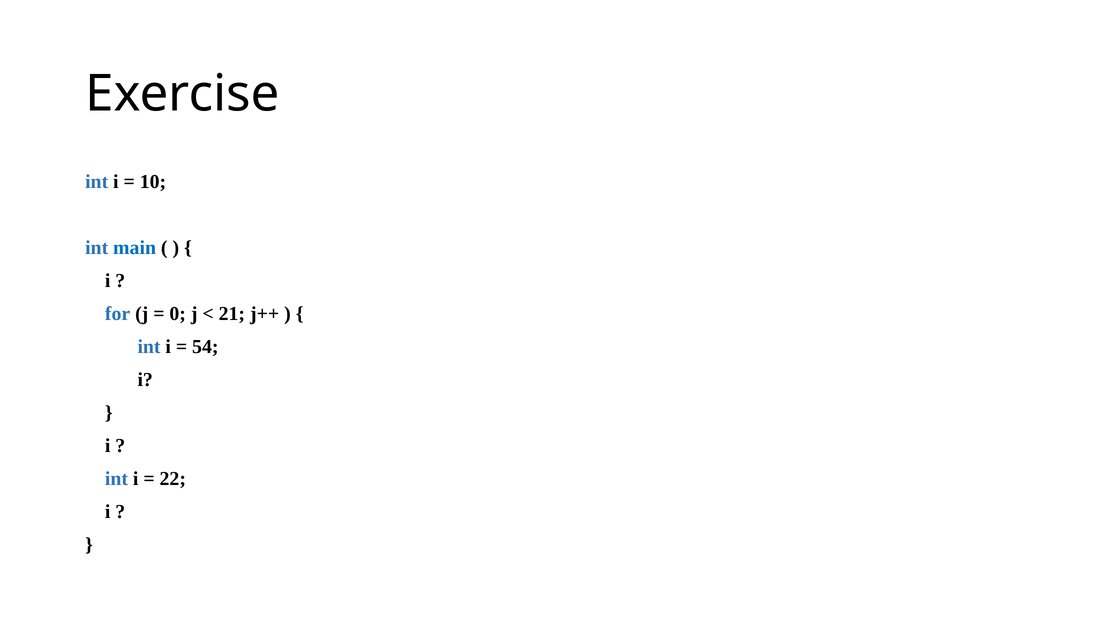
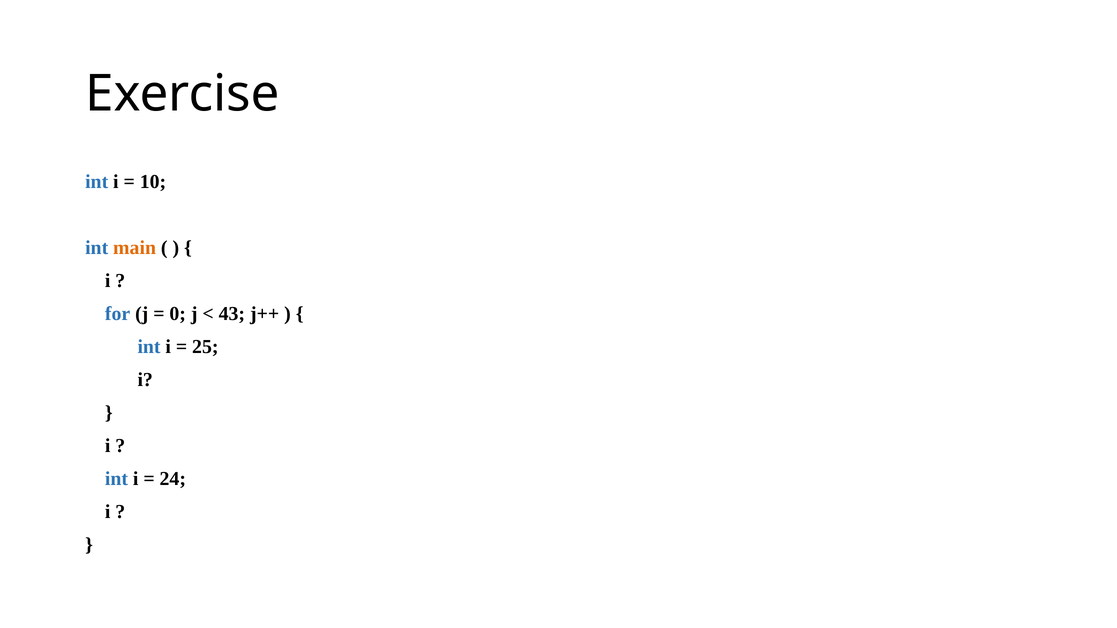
main colour: blue -> orange (135, 248)
21: 21 -> 43 (232, 314)
54: 54 -> 25 (205, 347)
22: 22 -> 24 (173, 479)
